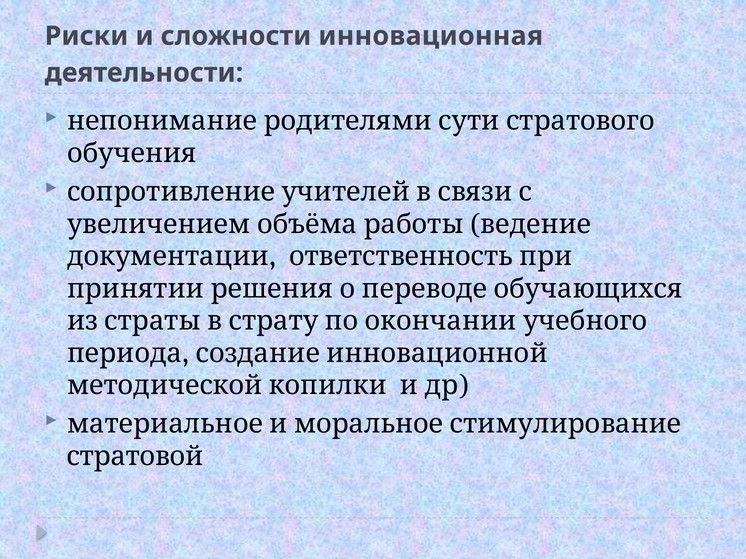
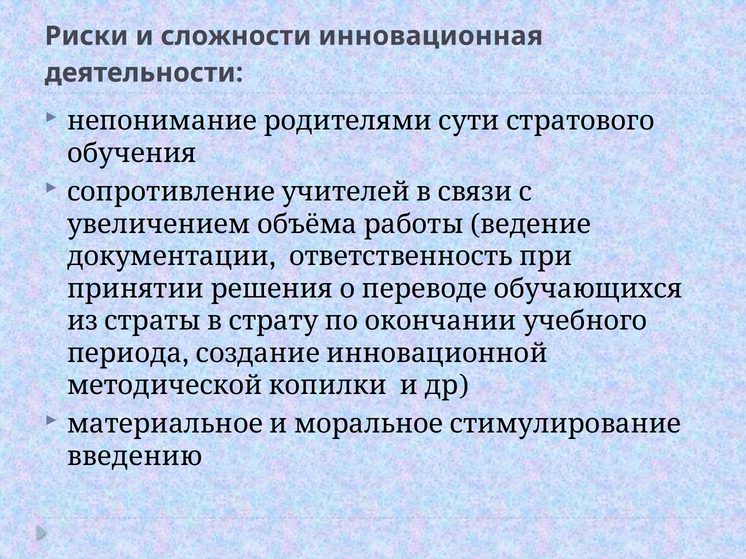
стратовой: стратовой -> введению (135, 457)
